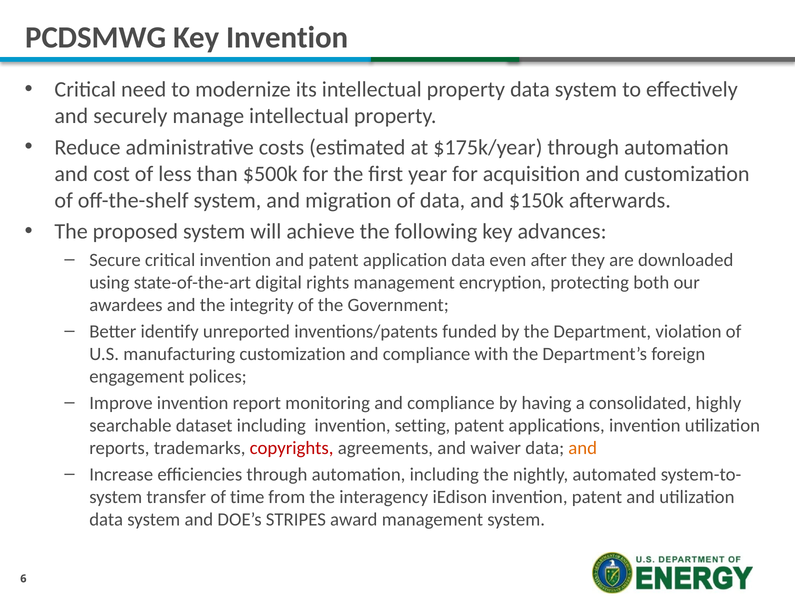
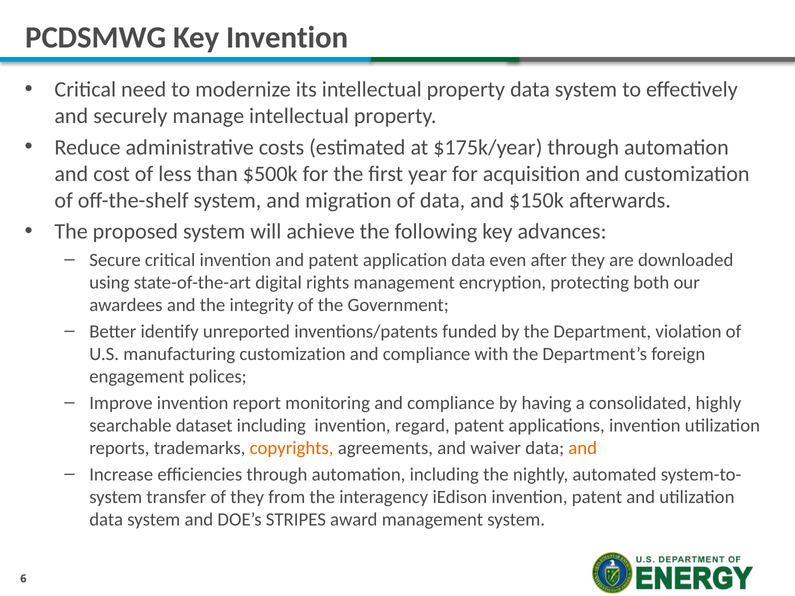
setting: setting -> regard (422, 426)
copyrights colour: red -> orange (292, 448)
of time: time -> they (247, 497)
